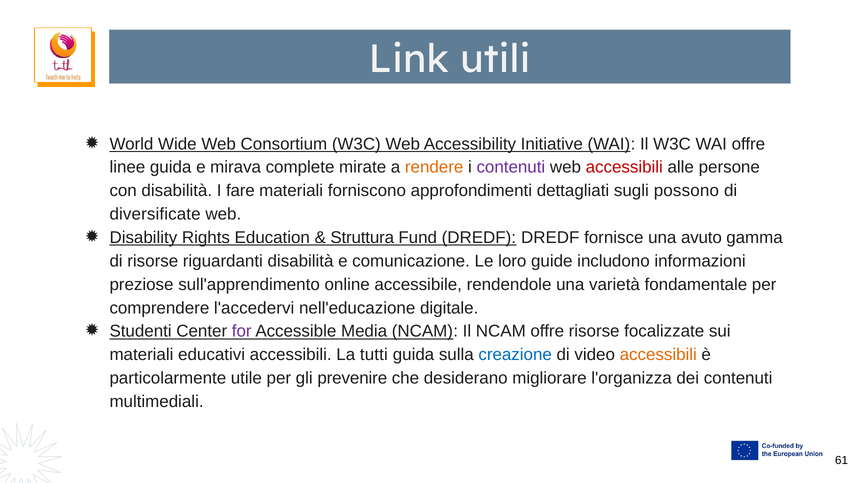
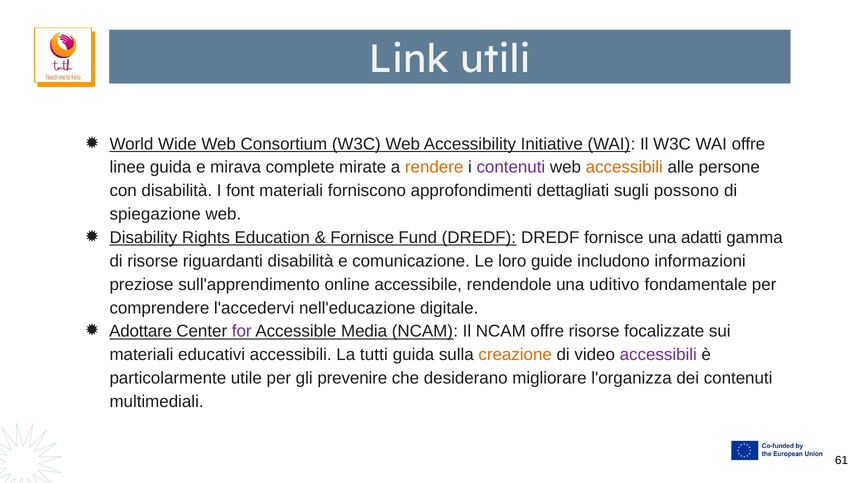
accessibili colour: red -> orange (624, 167)
fare: fare -> font (240, 191)
diversificate: diversificate -> spiegazione (155, 214)
Struttura: Struttura -> Fornisce (362, 238)
avuto: avuto -> adatti (701, 238)
varietà: varietà -> uditivo (614, 284)
Studenti: Studenti -> Adottare (141, 331)
creazione colour: blue -> orange (515, 355)
accessibili colour: orange -> purple (658, 355)
